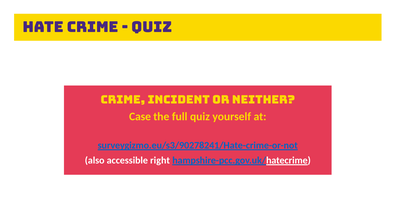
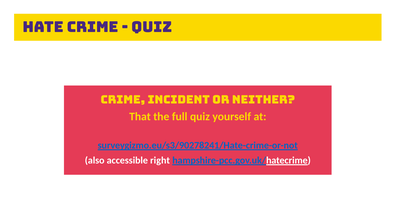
Case: Case -> That (140, 116)
